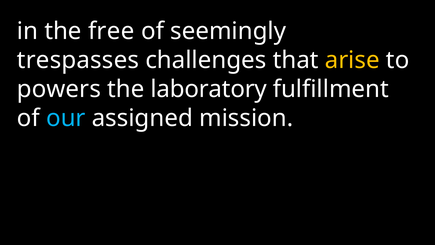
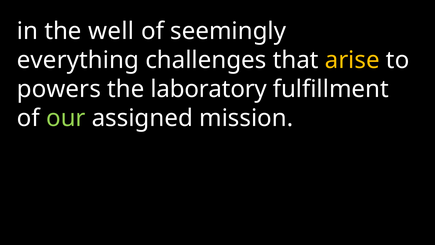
free: free -> well (111, 31)
trespasses: trespasses -> everything (78, 60)
our colour: light blue -> light green (66, 118)
